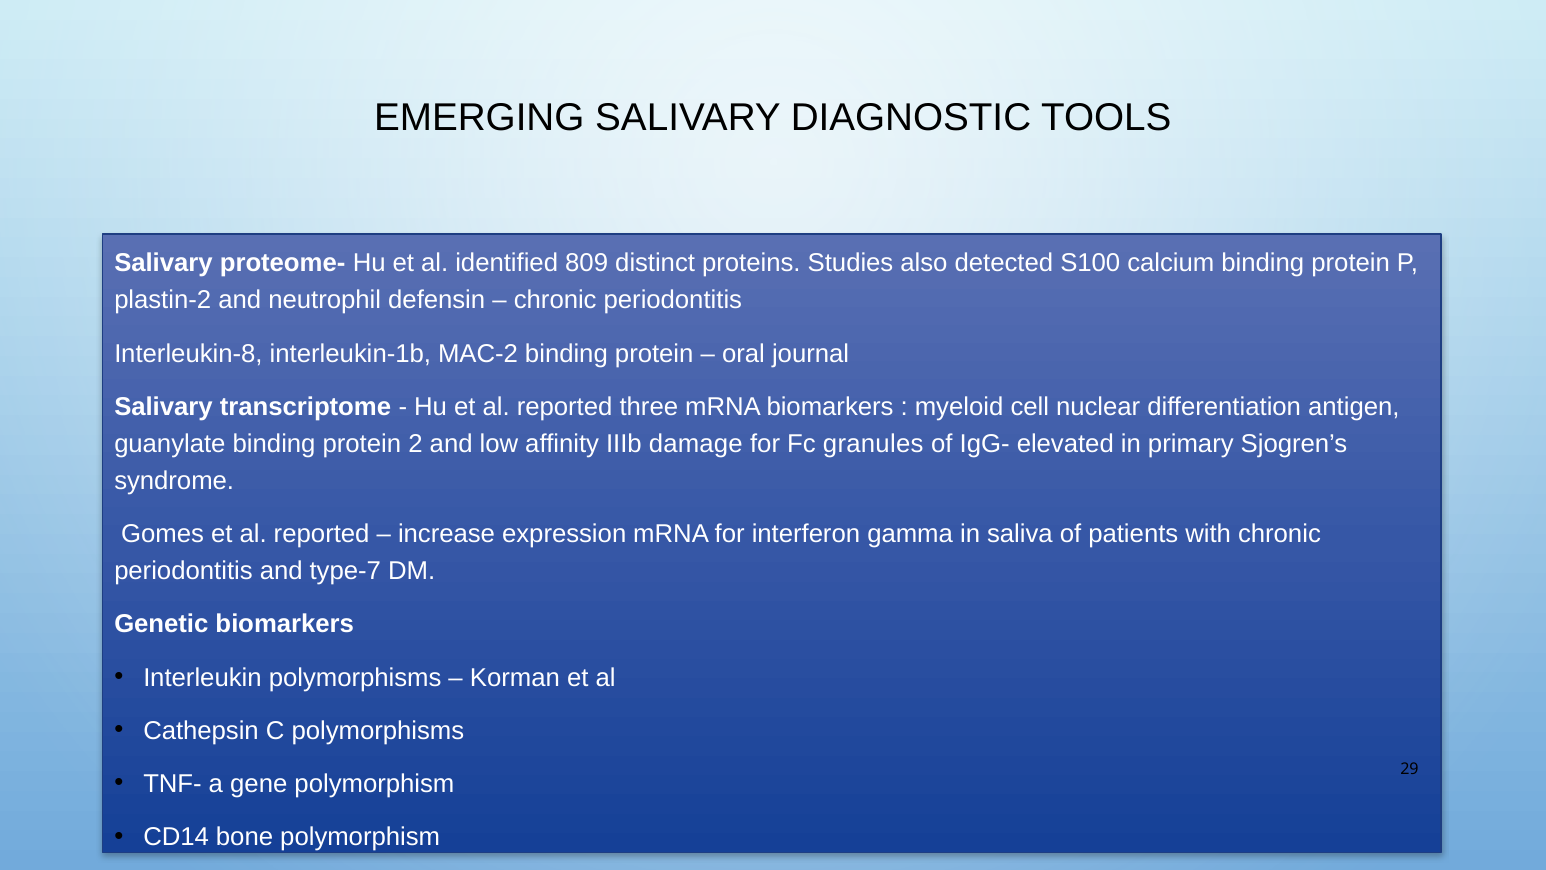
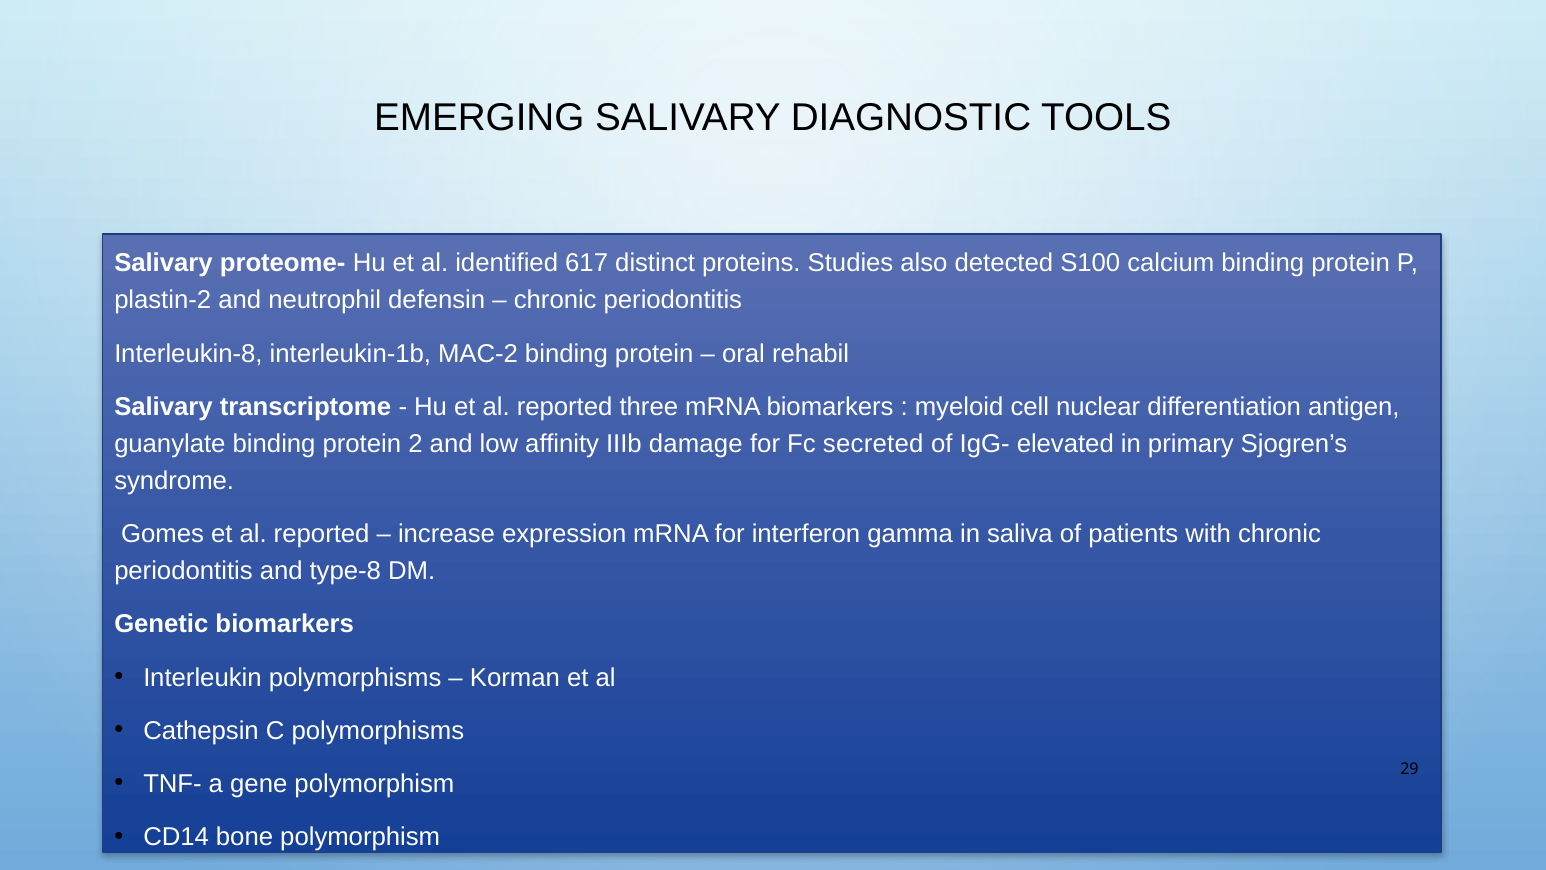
809: 809 -> 617 (587, 263)
journal: journal -> rehabil (811, 353)
granules: granules -> secreted (873, 444)
type-7: type-7 -> type-8 (345, 571)
